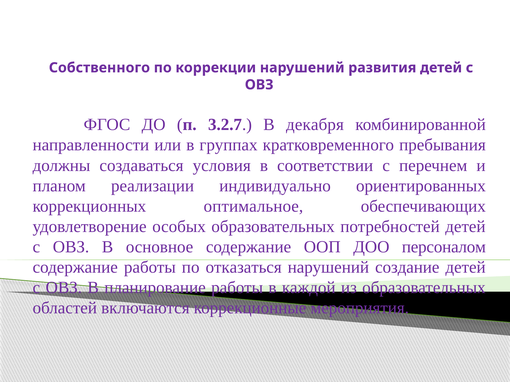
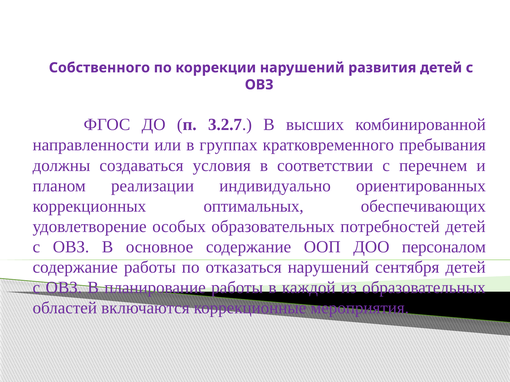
декабря: декабря -> высших (315, 125)
оптимальное: оптимальное -> оптимальных (254, 206)
создание: создание -> сентября (407, 268)
